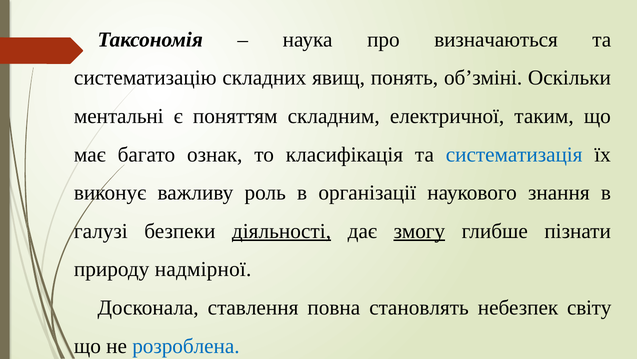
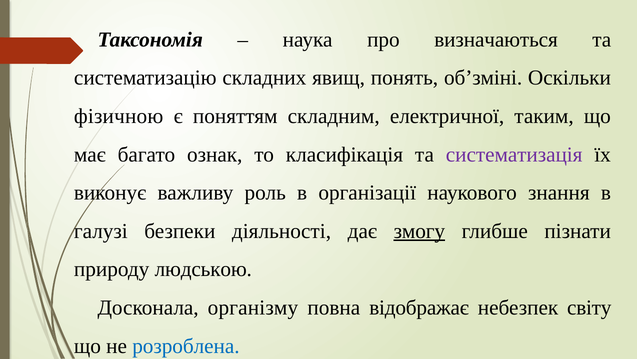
ментальні: ментальні -> фізичною (119, 116)
систематизація colour: blue -> purple (514, 154)
діяльності underline: present -> none (282, 231)
надмірної: надмірної -> людською (203, 269)
ставлення: ставлення -> організму (253, 307)
становлять: становлять -> відображає (419, 307)
